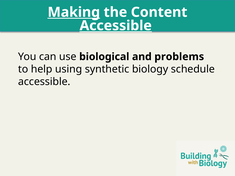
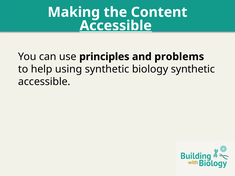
Making underline: present -> none (74, 12)
biological: biological -> principles (104, 57)
biology schedule: schedule -> synthetic (193, 69)
